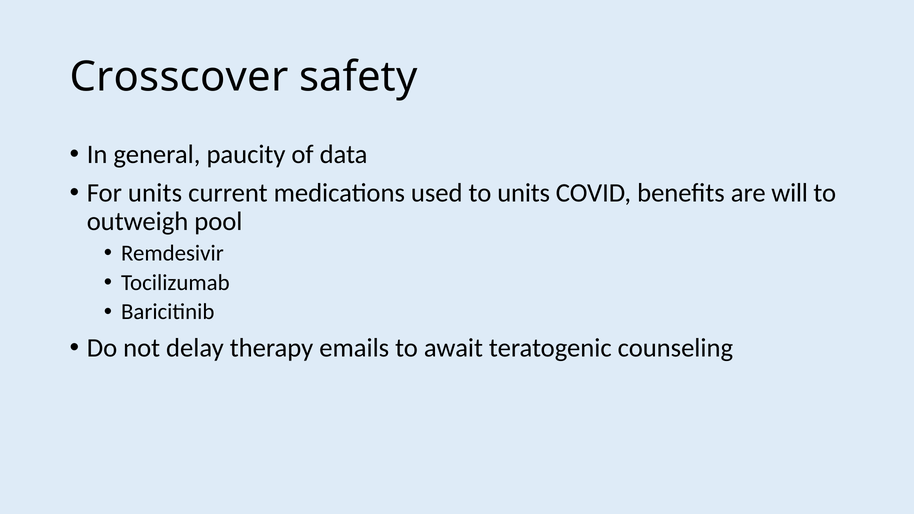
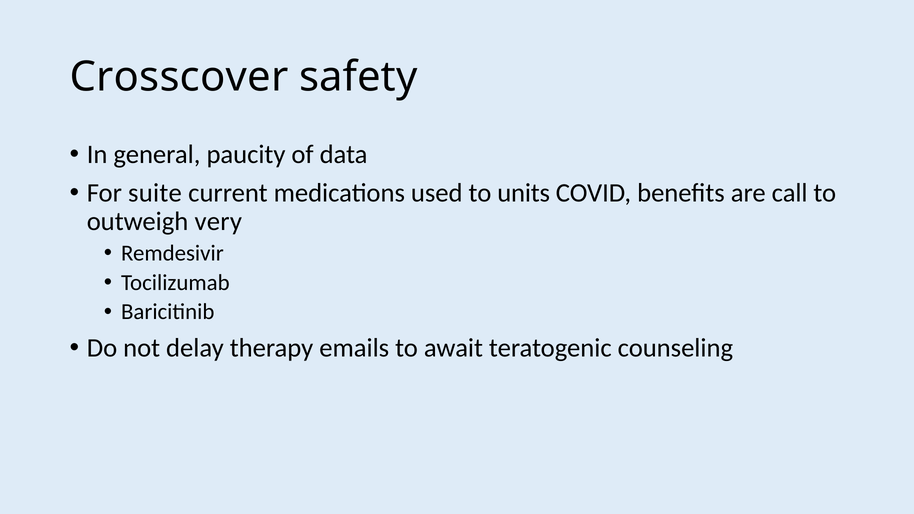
For units: units -> suite (155, 193)
will: will -> call (790, 193)
pool: pool -> very (218, 222)
